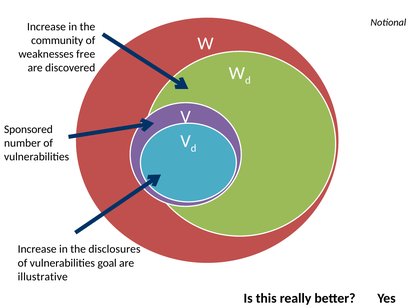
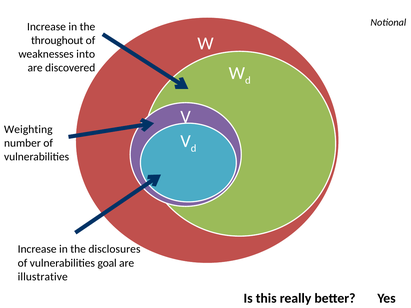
community: community -> throughout (57, 40)
free: free -> into (86, 54)
Sponsored: Sponsored -> Weighting (28, 130)
